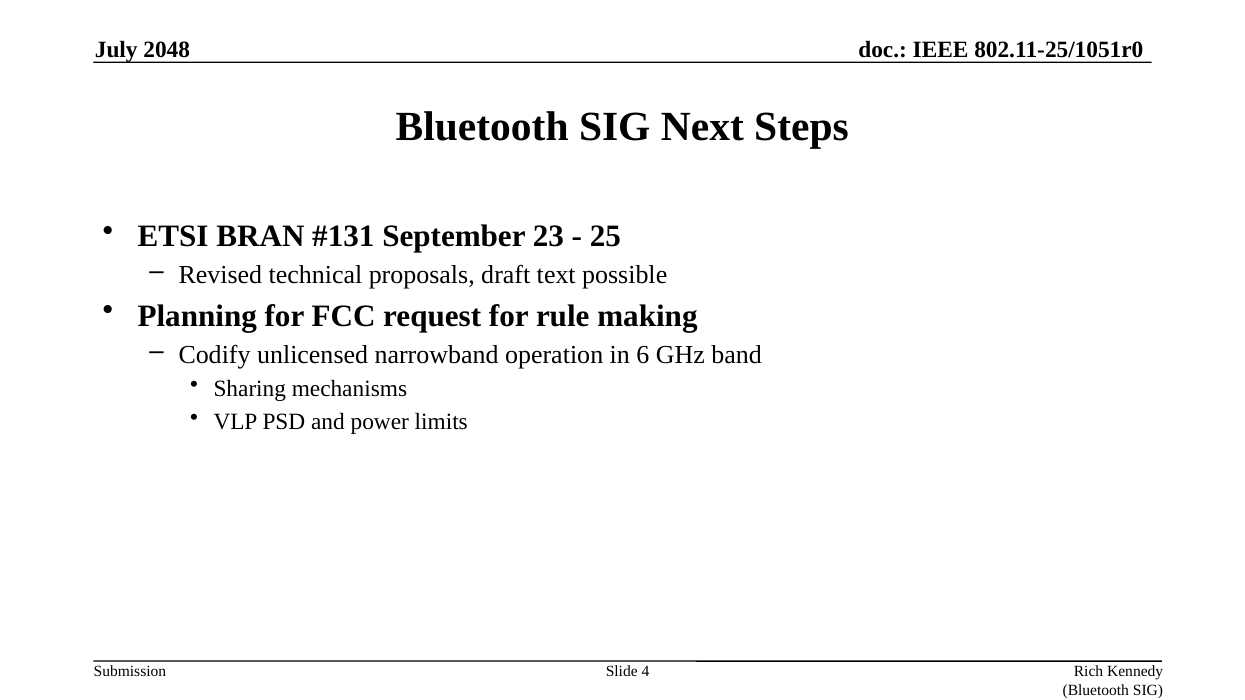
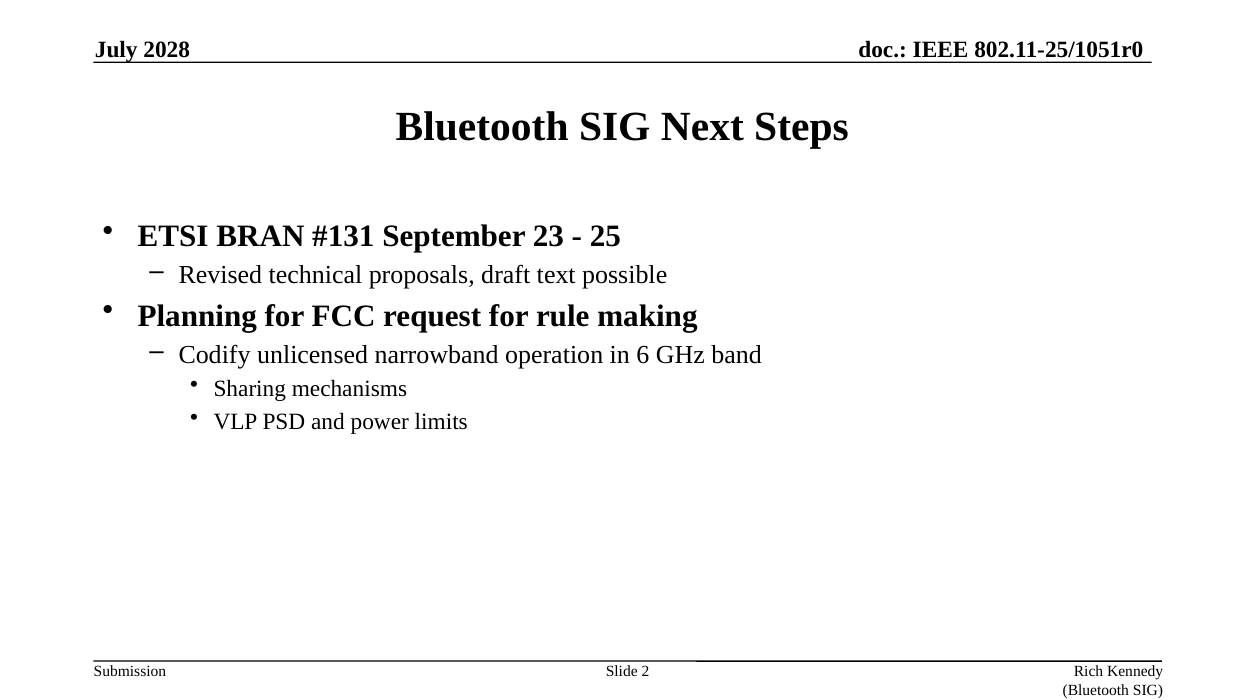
2048: 2048 -> 2028 (167, 50)
4: 4 -> 2 (646, 672)
